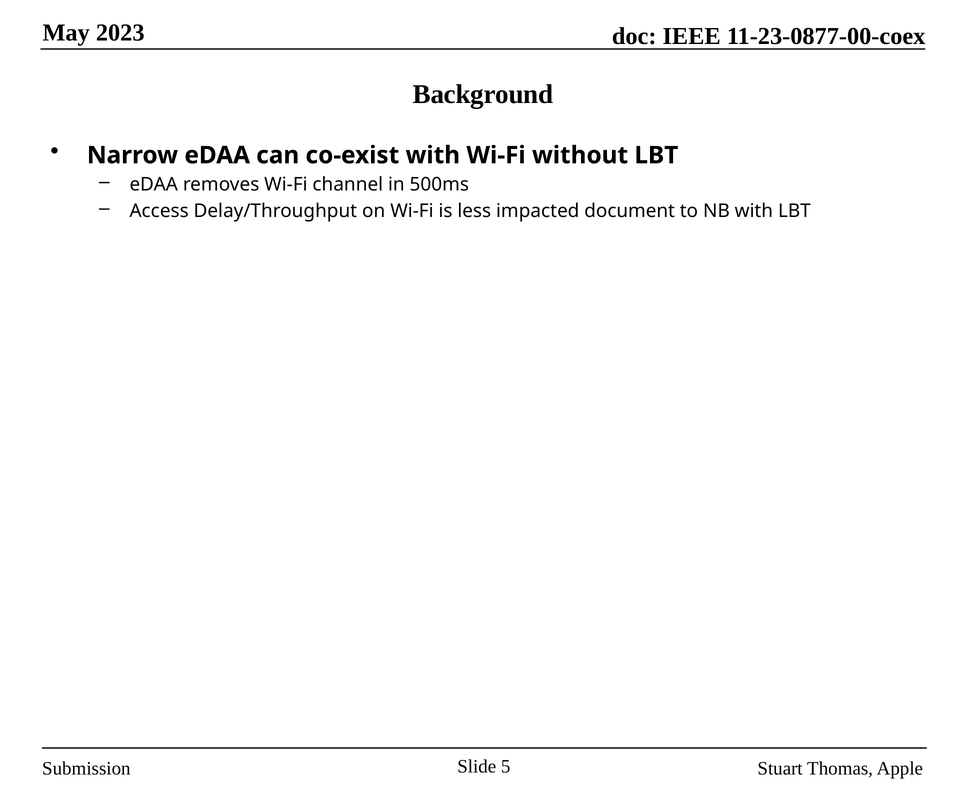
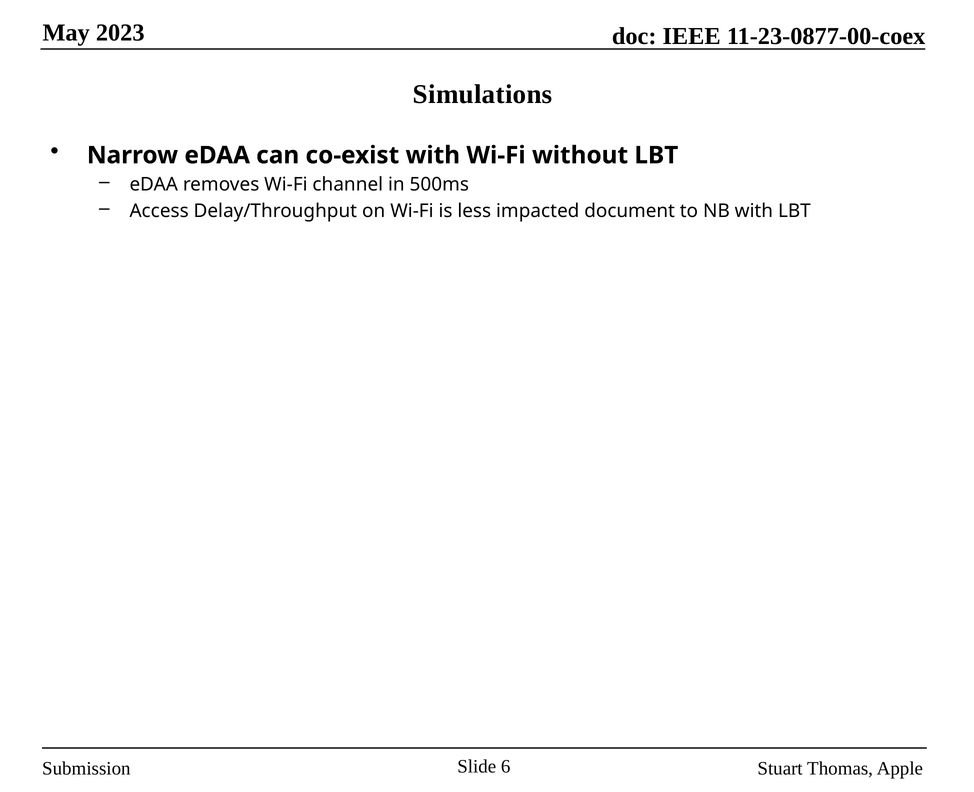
Background: Background -> Simulations (483, 94)
5: 5 -> 6 (506, 766)
